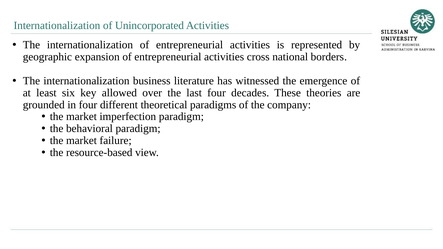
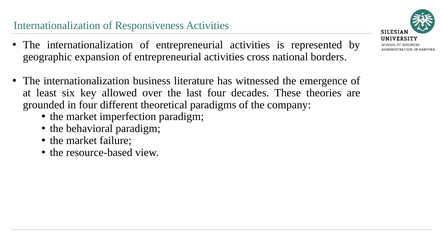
Unincorporated: Unincorporated -> Responsiveness (149, 25)
